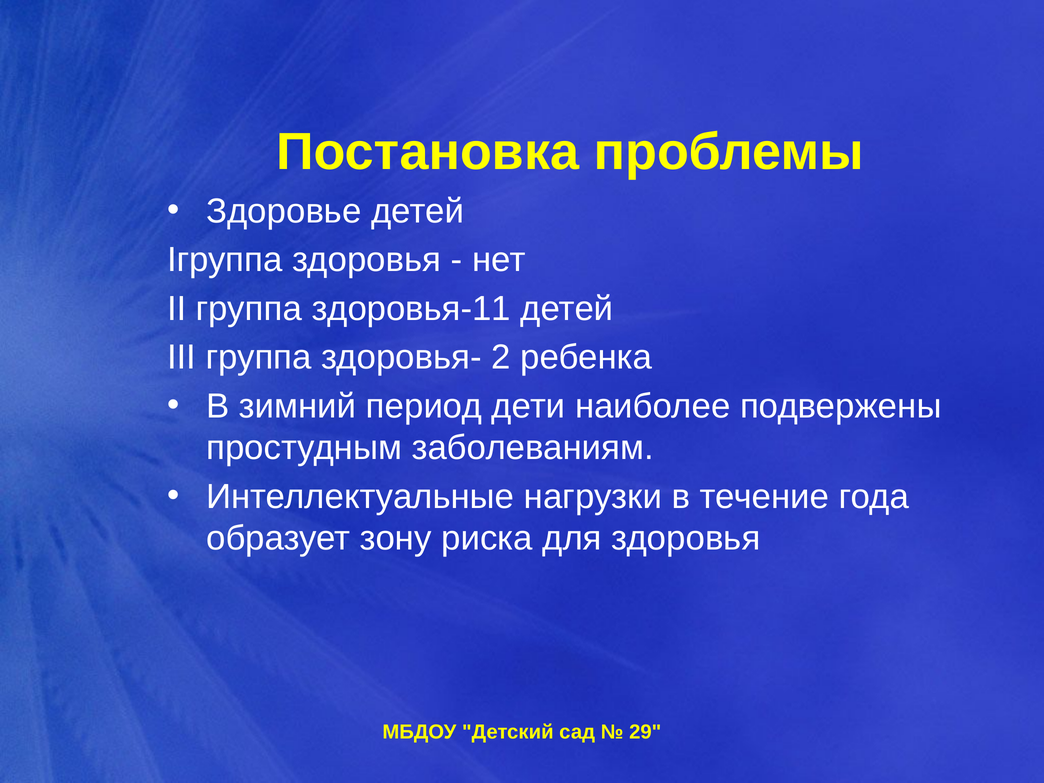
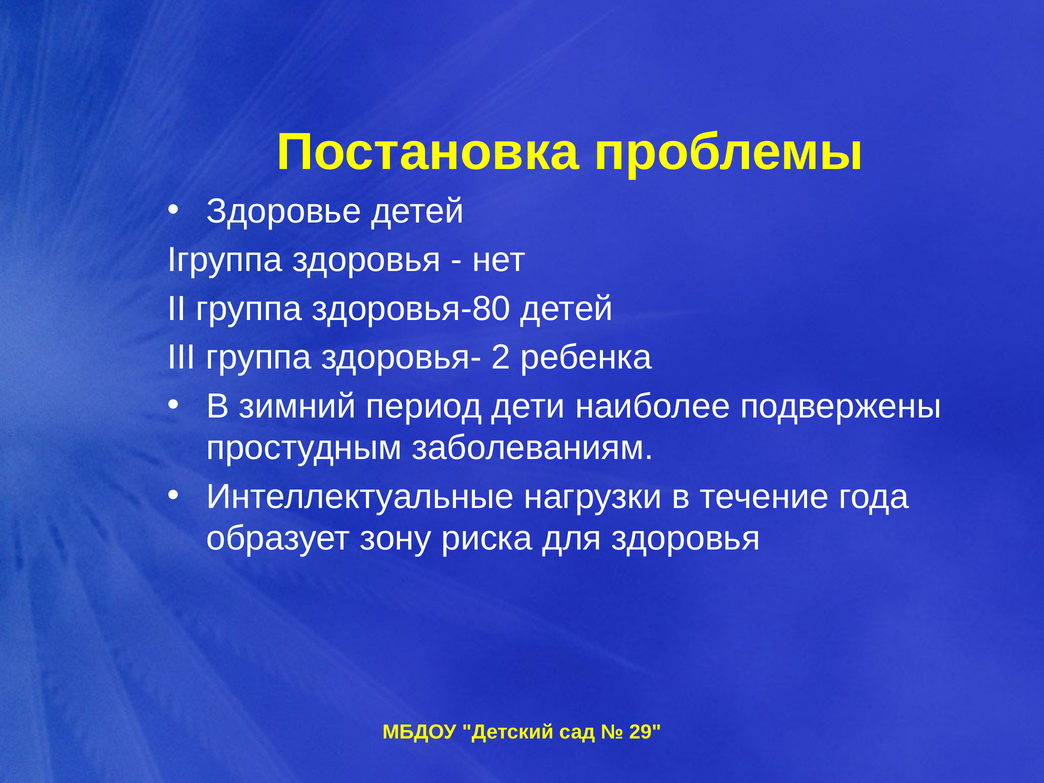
здоровья-11: здоровья-11 -> здоровья-80 (411, 309)
